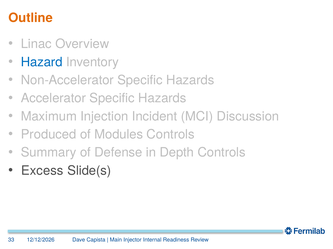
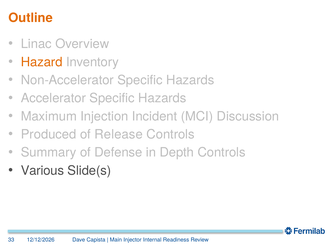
Hazard colour: blue -> orange (42, 62)
Modules: Modules -> Release (119, 135)
Excess: Excess -> Various (42, 171)
